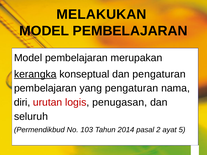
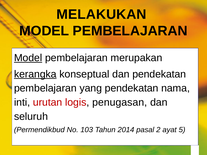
Model underline: none -> present (28, 58)
dan pengaturan: pengaturan -> pendekatan (159, 74)
yang pengaturan: pengaturan -> pendekatan (132, 88)
diri: diri -> inti (22, 103)
